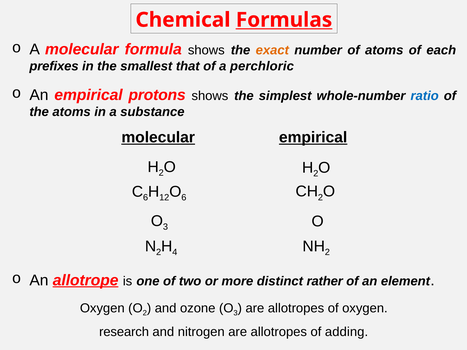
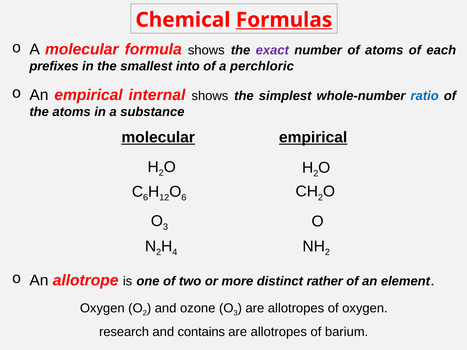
exact colour: orange -> purple (272, 50)
that: that -> into (188, 66)
protons: protons -> internal (157, 95)
allotrope underline: present -> none (86, 280)
nitrogen: nitrogen -> contains (201, 332)
adding: adding -> barium (347, 332)
